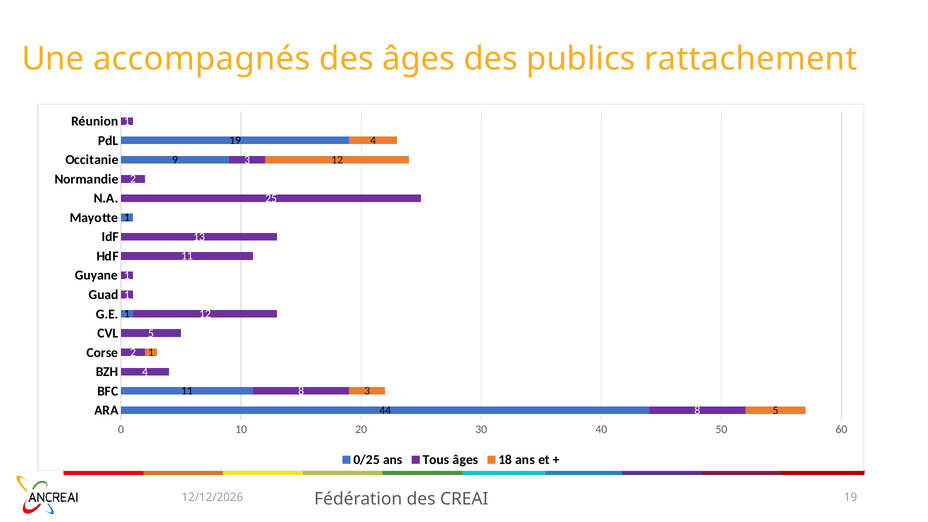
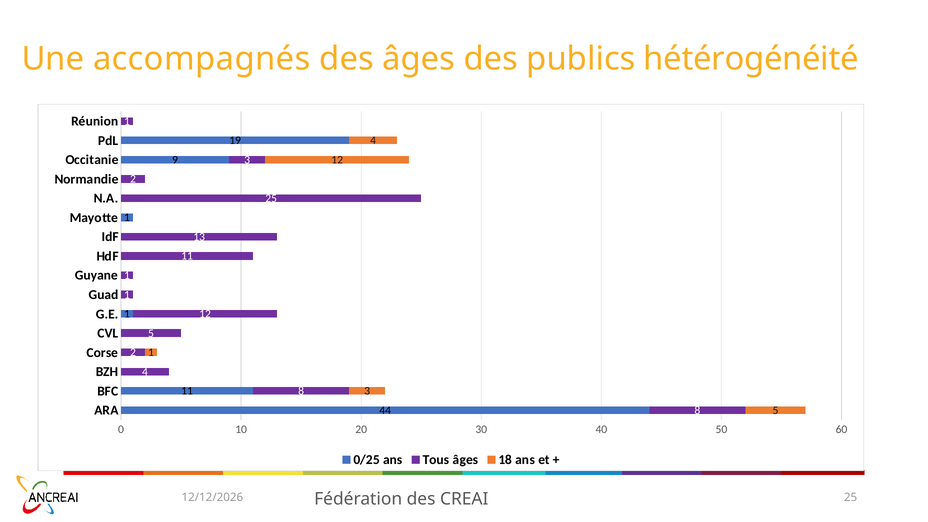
rattachement: rattachement -> hétérogénéité (751, 59)
CREAI 19: 19 -> 25 (851, 498)
